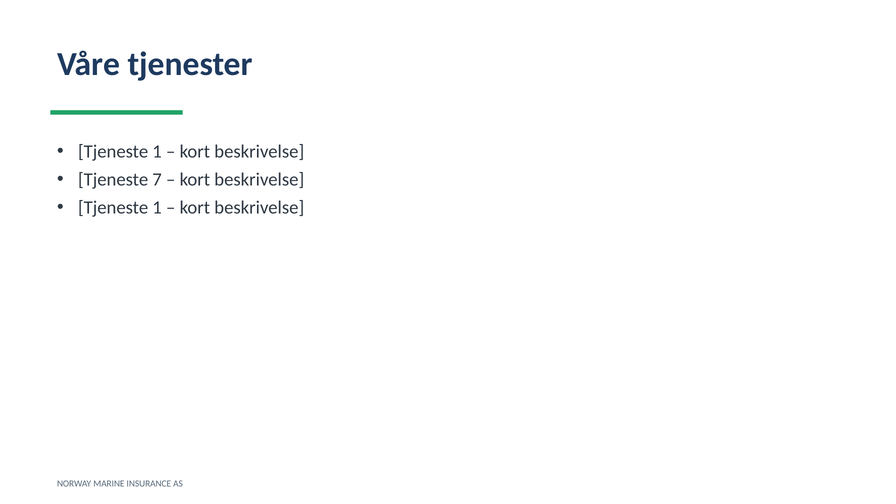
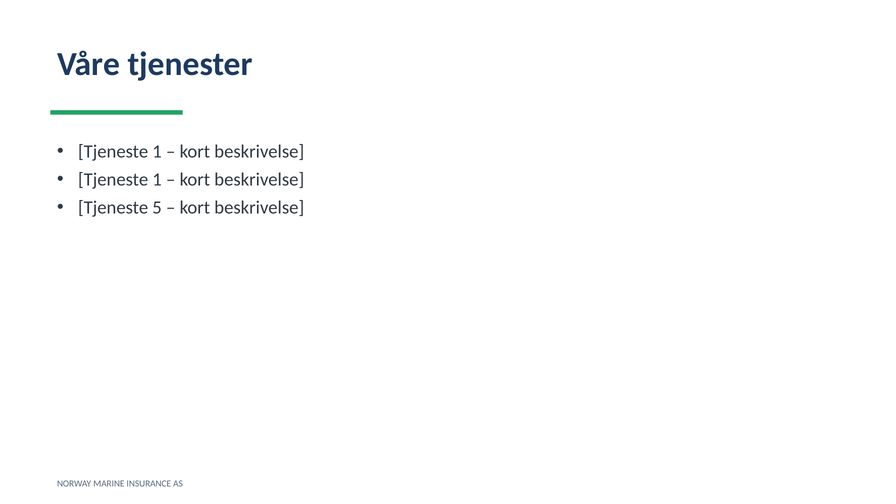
7: 7 -> 1 (157, 180)
1: 1 -> 5 (157, 208)
